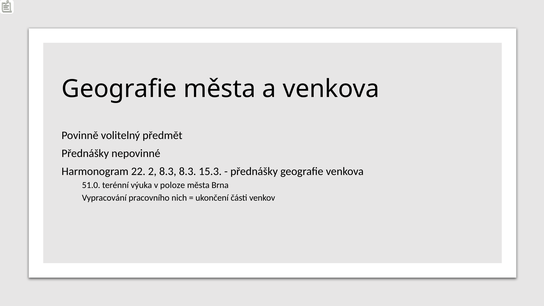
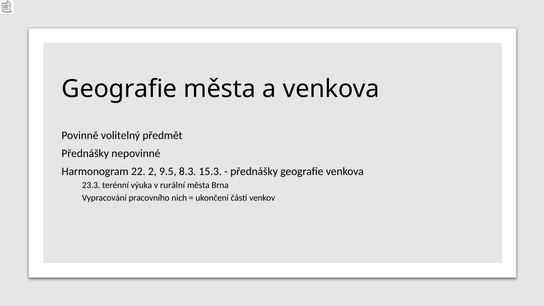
2 8.3: 8.3 -> 9.5 (168, 171)
51.0: 51.0 -> 23.3 (91, 185)
poloze: poloze -> rurální (173, 185)
